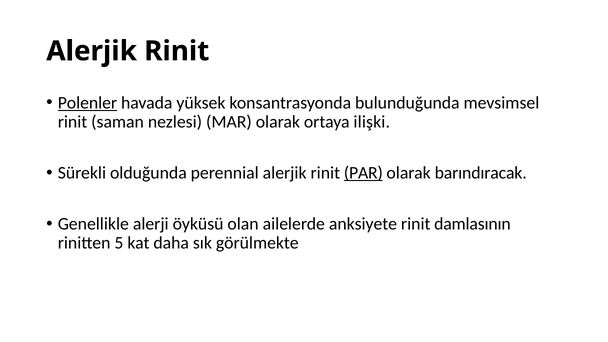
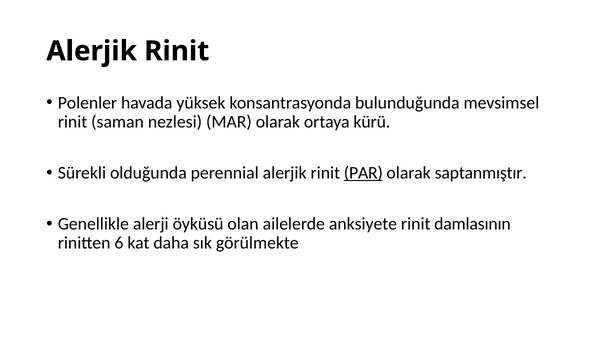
Polenler underline: present -> none (87, 103)
ilişki: ilişki -> kürü (372, 122)
barındıracak: barındıracak -> saptanmıştır (481, 173)
5: 5 -> 6 (119, 243)
